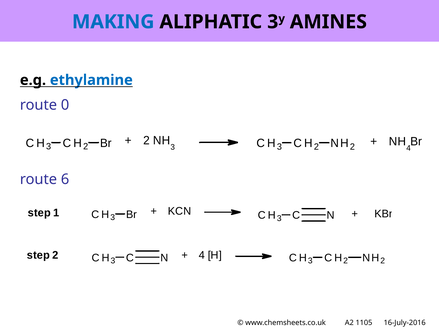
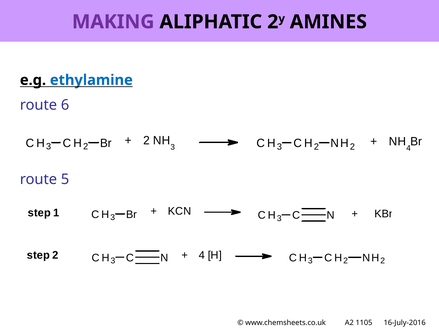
MAKING colour: blue -> purple (113, 22)
ALIPHATIC 3: 3 -> 2 (273, 22)
0: 0 -> 6 (65, 105)
6: 6 -> 5 (65, 180)
